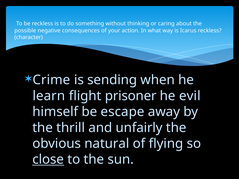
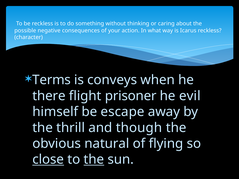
Crime: Crime -> Terms (52, 80)
sending: sending -> conveys (112, 80)
learn: learn -> there (49, 96)
unfairly: unfairly -> though (139, 128)
the underline: none -> present (94, 160)
